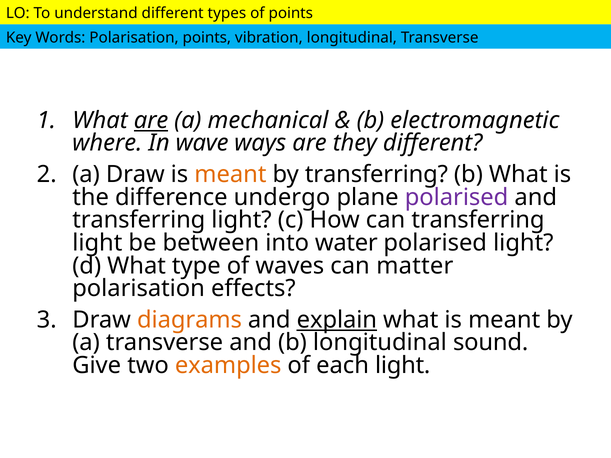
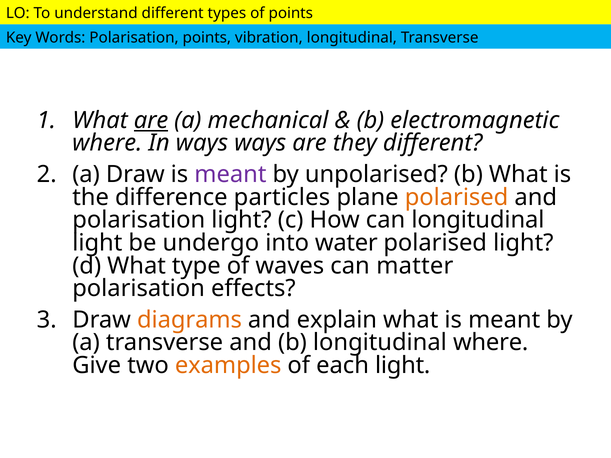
In wave: wave -> ways (202, 143)
meant colour: orange -> purple (230, 175)
by transferring: transferring -> unpolarised (376, 175)
undergo: undergo -> particles (282, 197)
polarised colour: purple -> orange (457, 197)
transferring: transferring -> polarisation (139, 220)
can transferring: transferring -> longitudinal (478, 220)
between: between -> undergo (211, 243)
explain underline: present -> none (337, 320)
longitudinal sound: sound -> where (491, 343)
